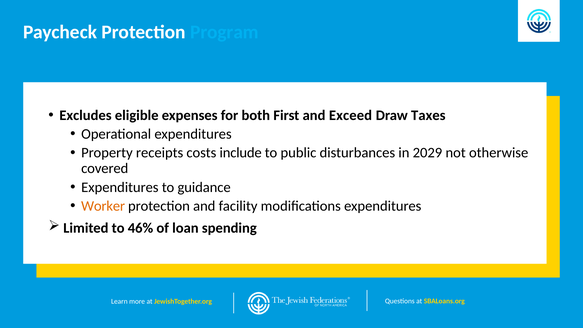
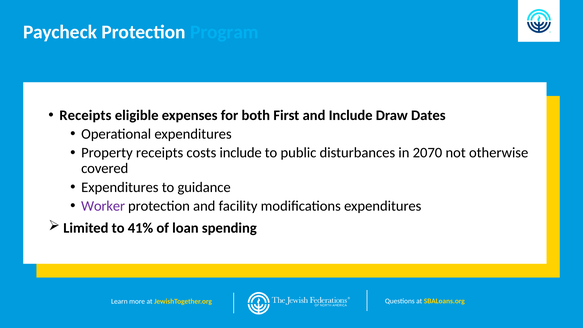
Excludes: Excludes -> Receipts (85, 115)
and Exceed: Exceed -> Include (351, 115)
Taxes: Taxes -> Dates (428, 115)
2029: 2029 -> 2070 (427, 153)
Worker colour: orange -> purple (103, 206)
46%: 46% -> 41% (140, 228)
